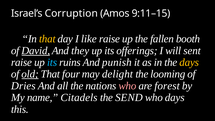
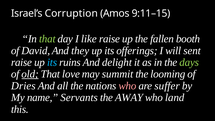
that colour: yellow -> light green (47, 39)
David underline: present -> none (36, 51)
punish: punish -> delight (117, 62)
days colour: yellow -> light green (189, 62)
four: four -> love (71, 74)
delight: delight -> summit (118, 74)
forest: forest -> suffer (167, 86)
Citadels: Citadels -> Servants (79, 97)
SEND: SEND -> AWAY (129, 97)
who days: days -> land (175, 97)
